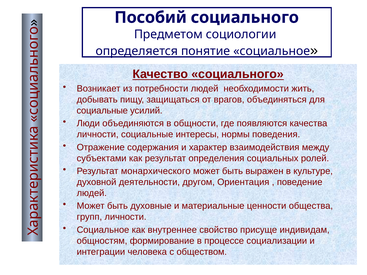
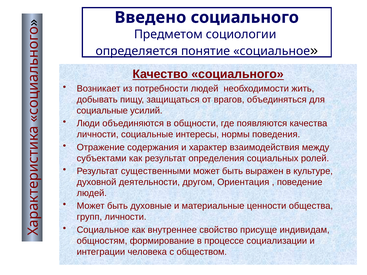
Пособий: Пособий -> Введено (150, 17)
монархического: монархического -> существенными (156, 171)
